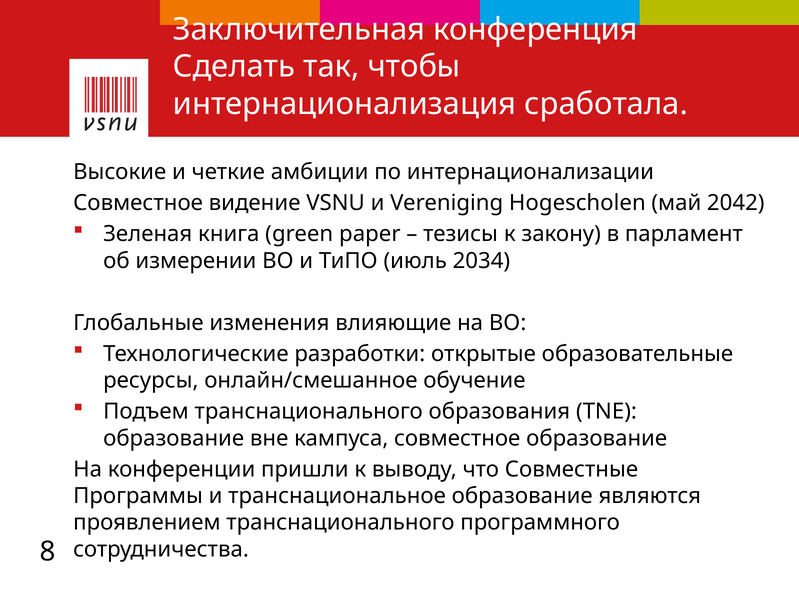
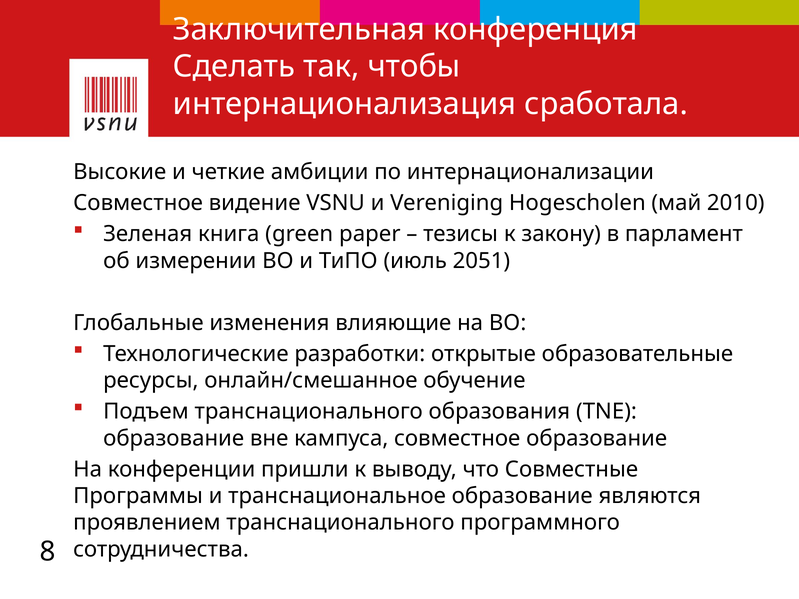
2042: 2042 -> 2010 (736, 203)
2034: 2034 -> 2051 (481, 261)
